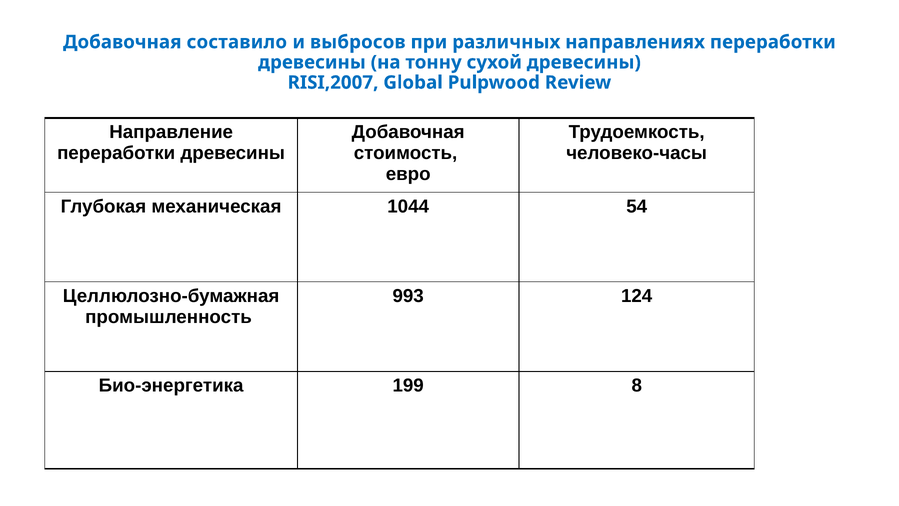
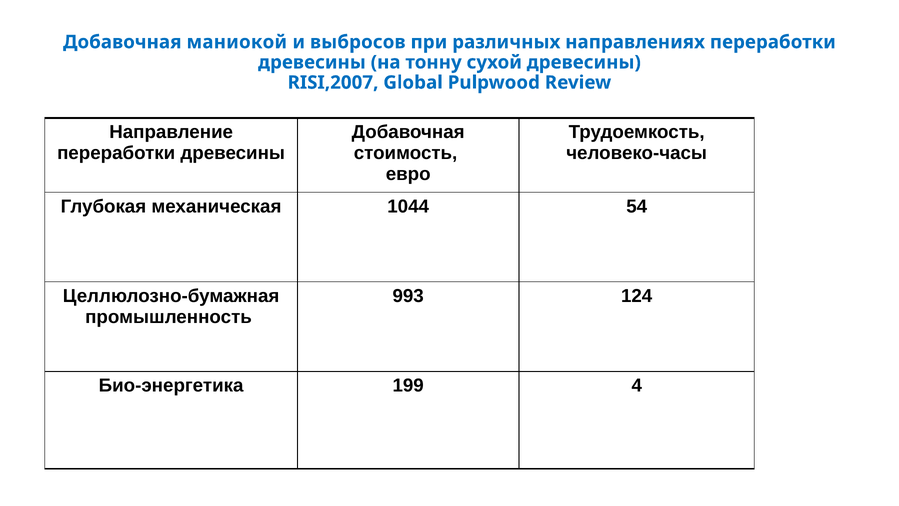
составило: составило -> маниокой (237, 42)
8: 8 -> 4 (637, 385)
